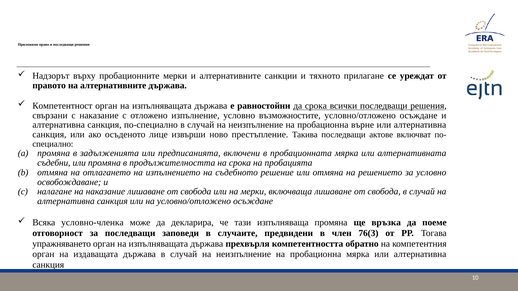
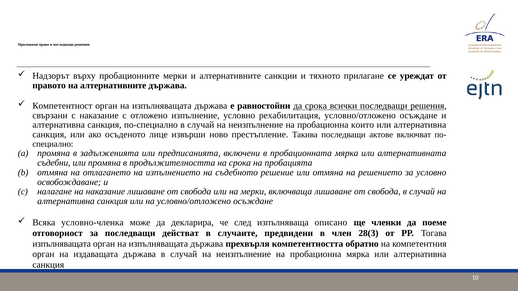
възможностите: възможностите -> рехабилитация (290, 115)
върне: върне -> които (363, 125)
тази: тази -> след (243, 223)
изпълняваща промяна: промяна -> описано (331, 223)
връзка: връзка -> членки (386, 223)
заповеди: заповеди -> действат (181, 233)
76(3: 76(3 -> 28(3 (368, 233)
упражняването: упражняването -> изпълняващата (62, 244)
